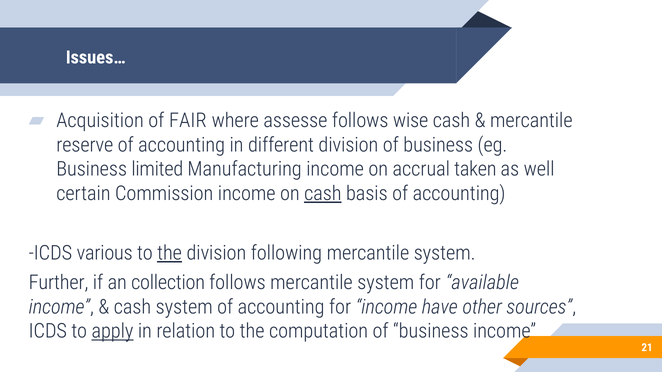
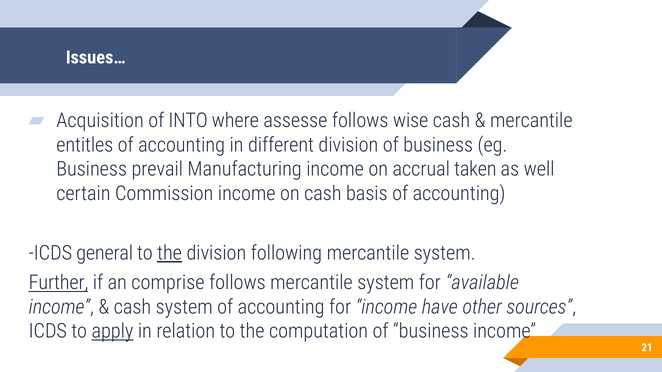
FAIR: FAIR -> INTO (188, 121)
reserve: reserve -> entitles (85, 145)
limited: limited -> prevail (157, 169)
cash underline: present -> none (323, 194)
various: various -> general (105, 253)
Further underline: none -> present (59, 283)
collection: collection -> comprise (168, 283)
